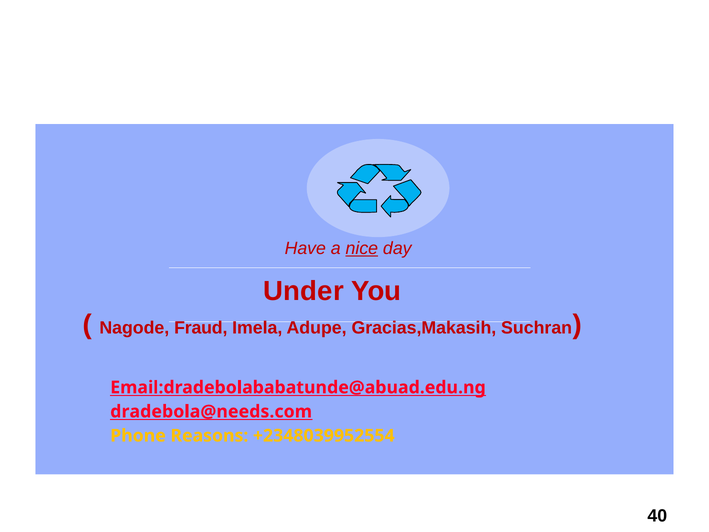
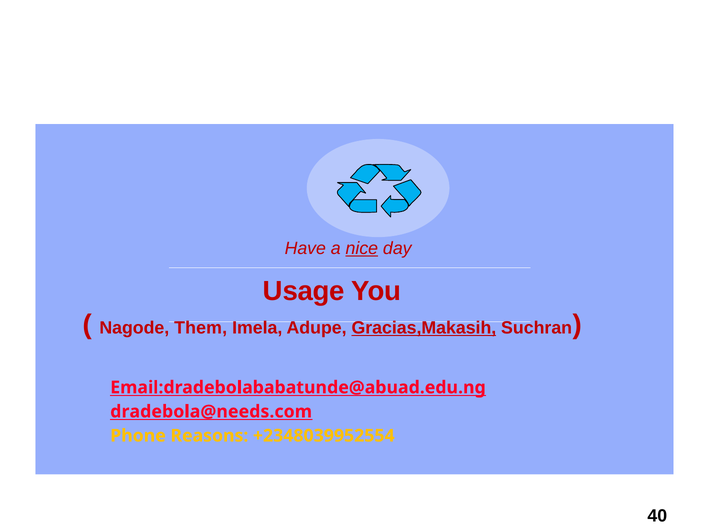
Under: Under -> Usage (304, 291)
Fraud: Fraud -> Them (201, 328)
Gracias,Makasih underline: none -> present (424, 328)
